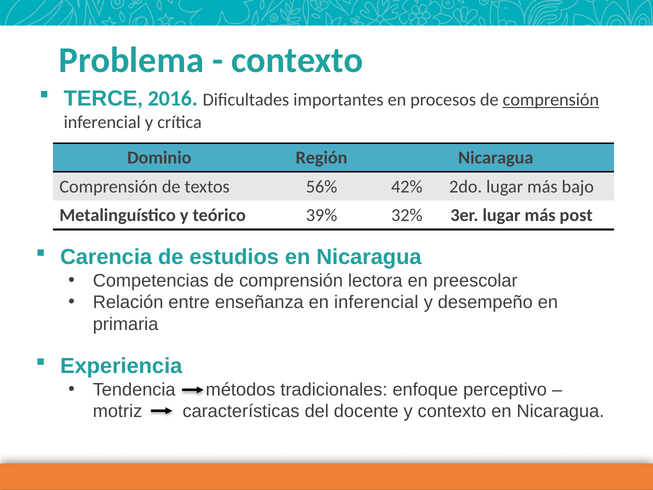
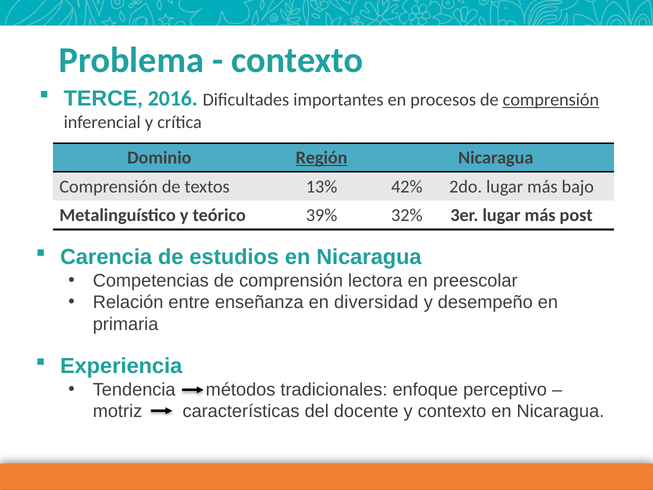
Región underline: none -> present (322, 158)
56%: 56% -> 13% (322, 186)
en inferencial: inferencial -> diversidad (376, 302)
